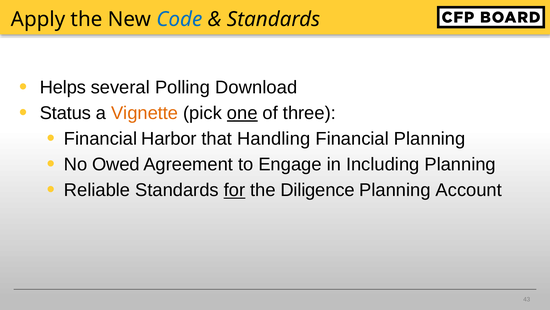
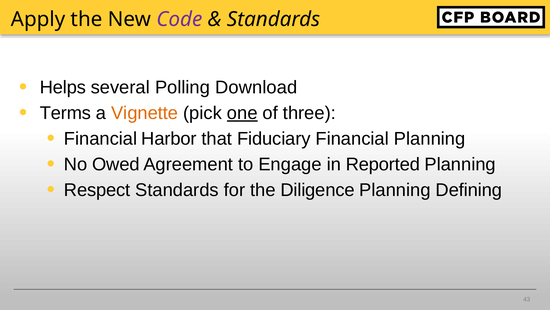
Code colour: blue -> purple (179, 19)
Status: Status -> Terms (65, 113)
Handling: Handling -> Fiduciary (274, 139)
Including: Including -> Reported (383, 164)
Reliable: Reliable -> Respect (97, 190)
for underline: present -> none (235, 190)
Account: Account -> Defining (469, 190)
